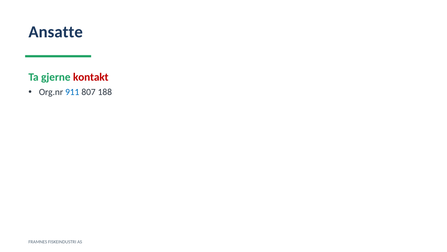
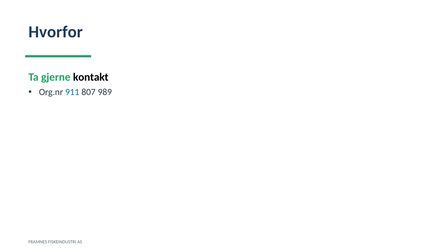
Ansatte: Ansatte -> Hvorfor (56, 32)
kontakt colour: red -> black (91, 77)
188: 188 -> 989 (105, 92)
